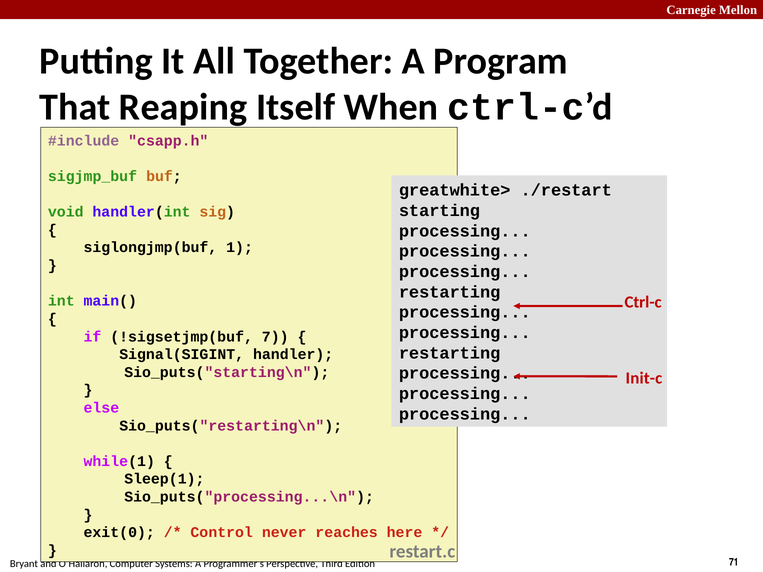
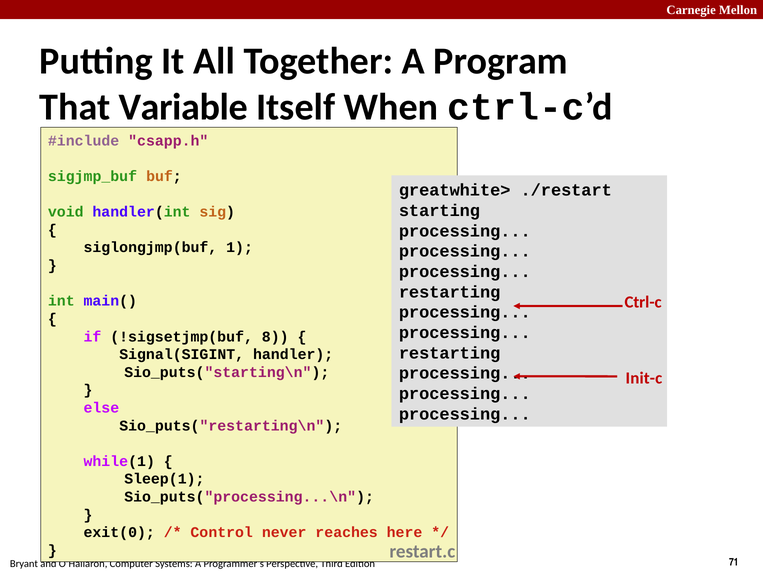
Reaping: Reaping -> Variable (183, 107)
7: 7 -> 8 (275, 337)
